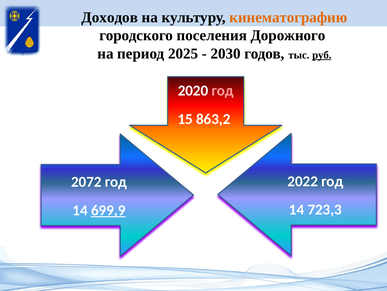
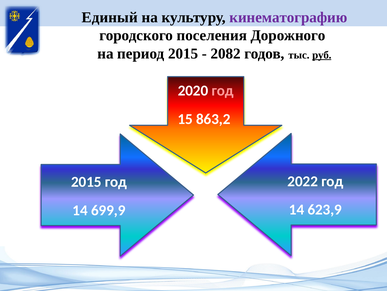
Доходов: Доходов -> Единый (110, 17)
кинематографию colour: orange -> purple (288, 17)
период 2025: 2025 -> 2015 (183, 53)
2030: 2030 -> 2082 (226, 53)
2072: 2072 -> 2015 (86, 181)
723,3: 723,3 -> 623,9 (325, 209)
699,9 underline: present -> none (108, 210)
